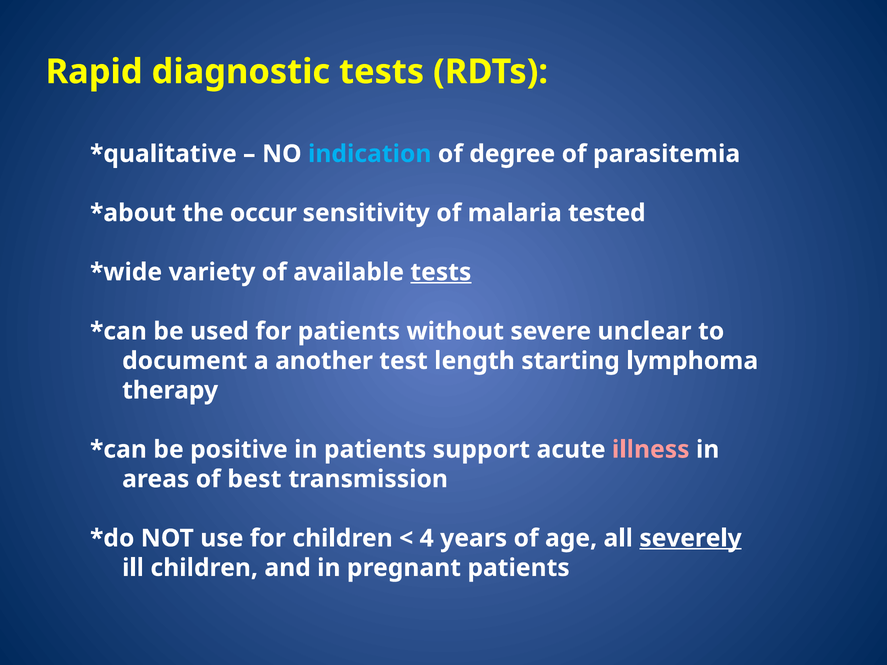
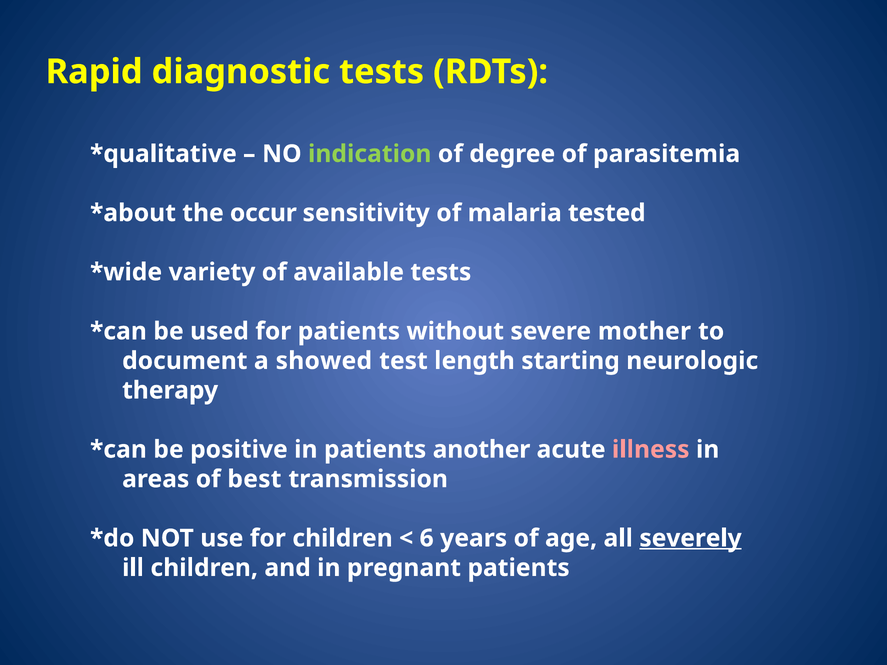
indication colour: light blue -> light green (370, 154)
tests underline: present -> none (441, 272)
unclear: unclear -> mother (644, 331)
another: another -> showed (324, 361)
lymphoma: lymphoma -> neurologic (692, 361)
support: support -> another (482, 450)
4: 4 -> 6 (427, 538)
